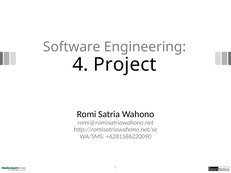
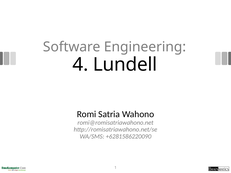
Project: Project -> Lundell (125, 65)
